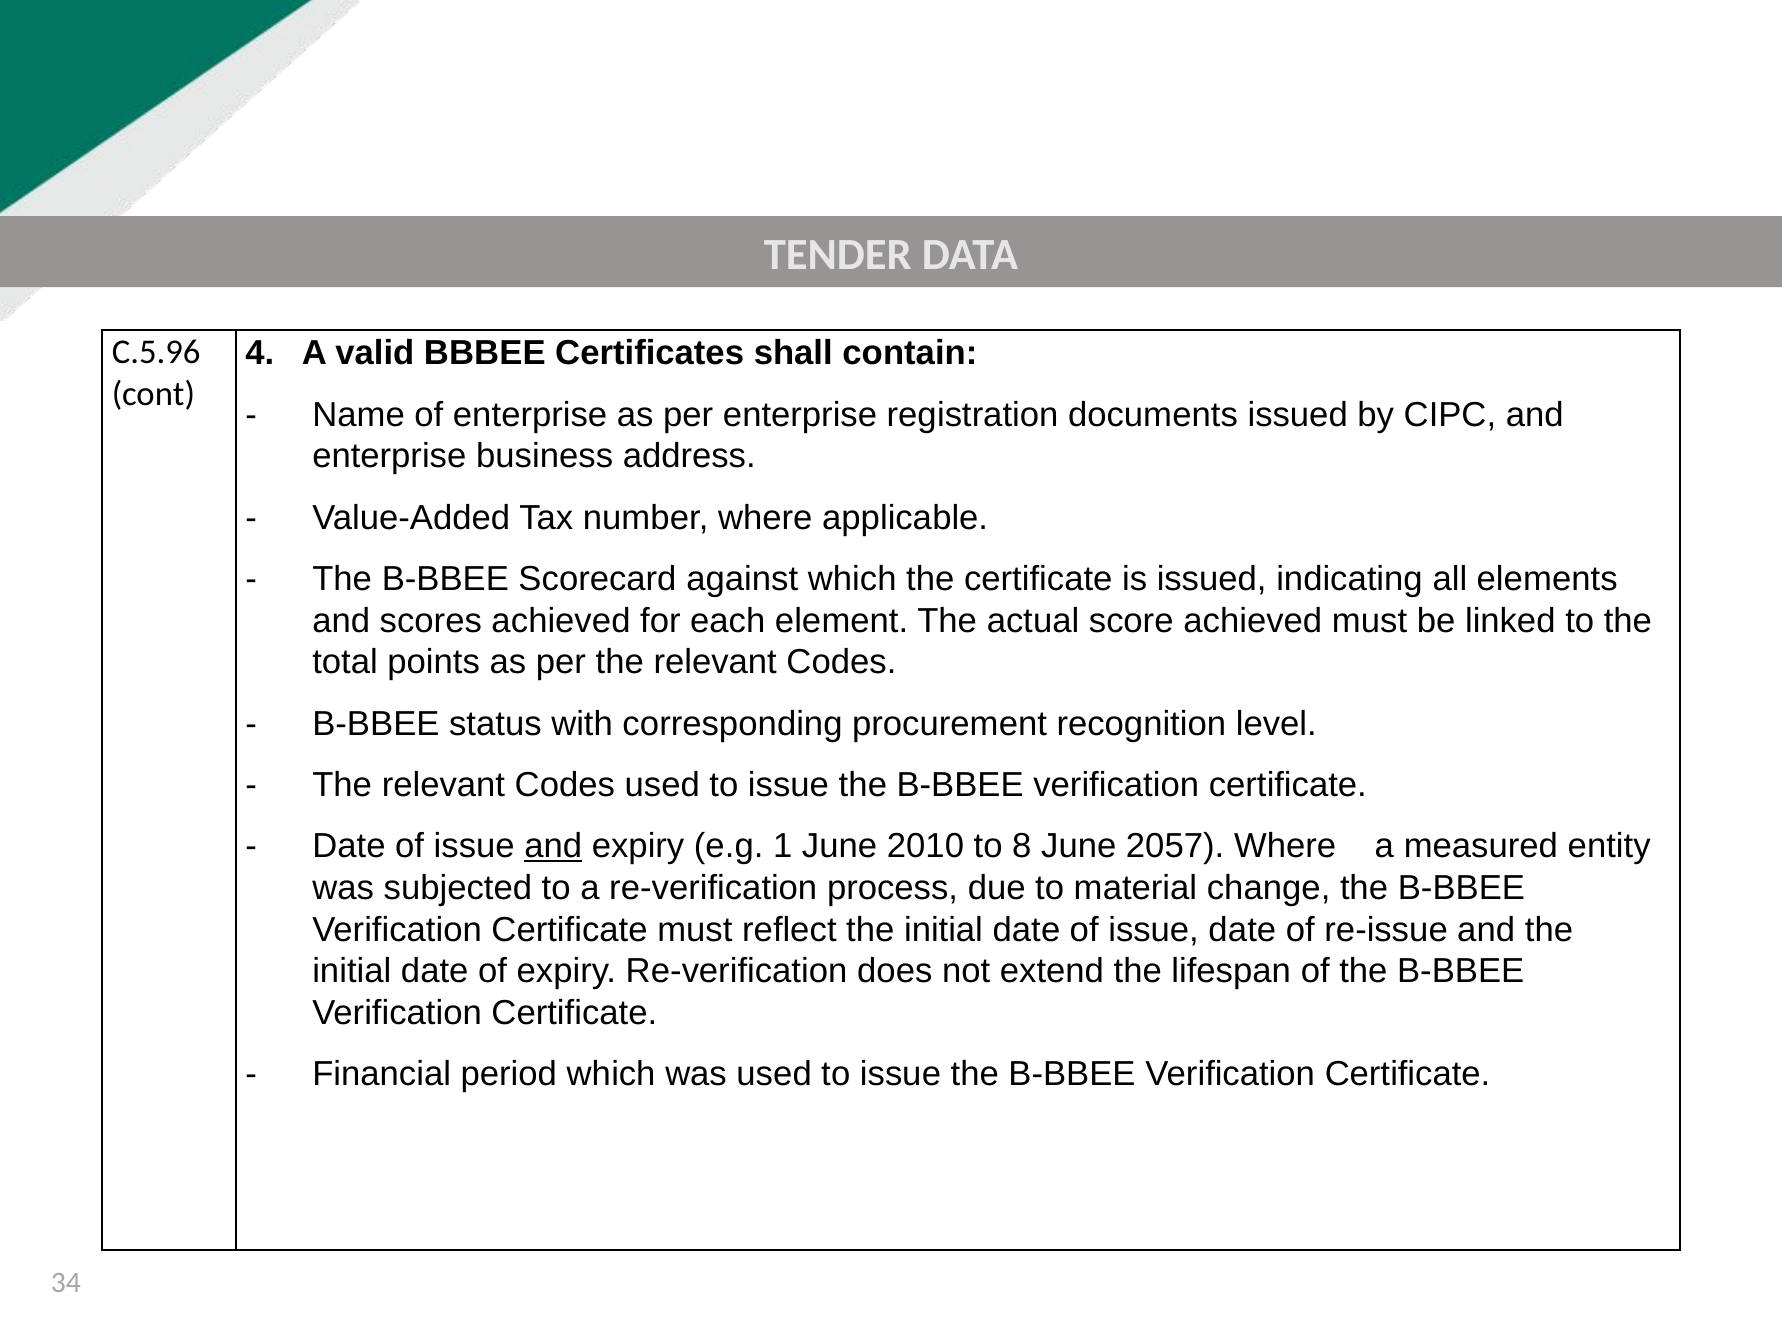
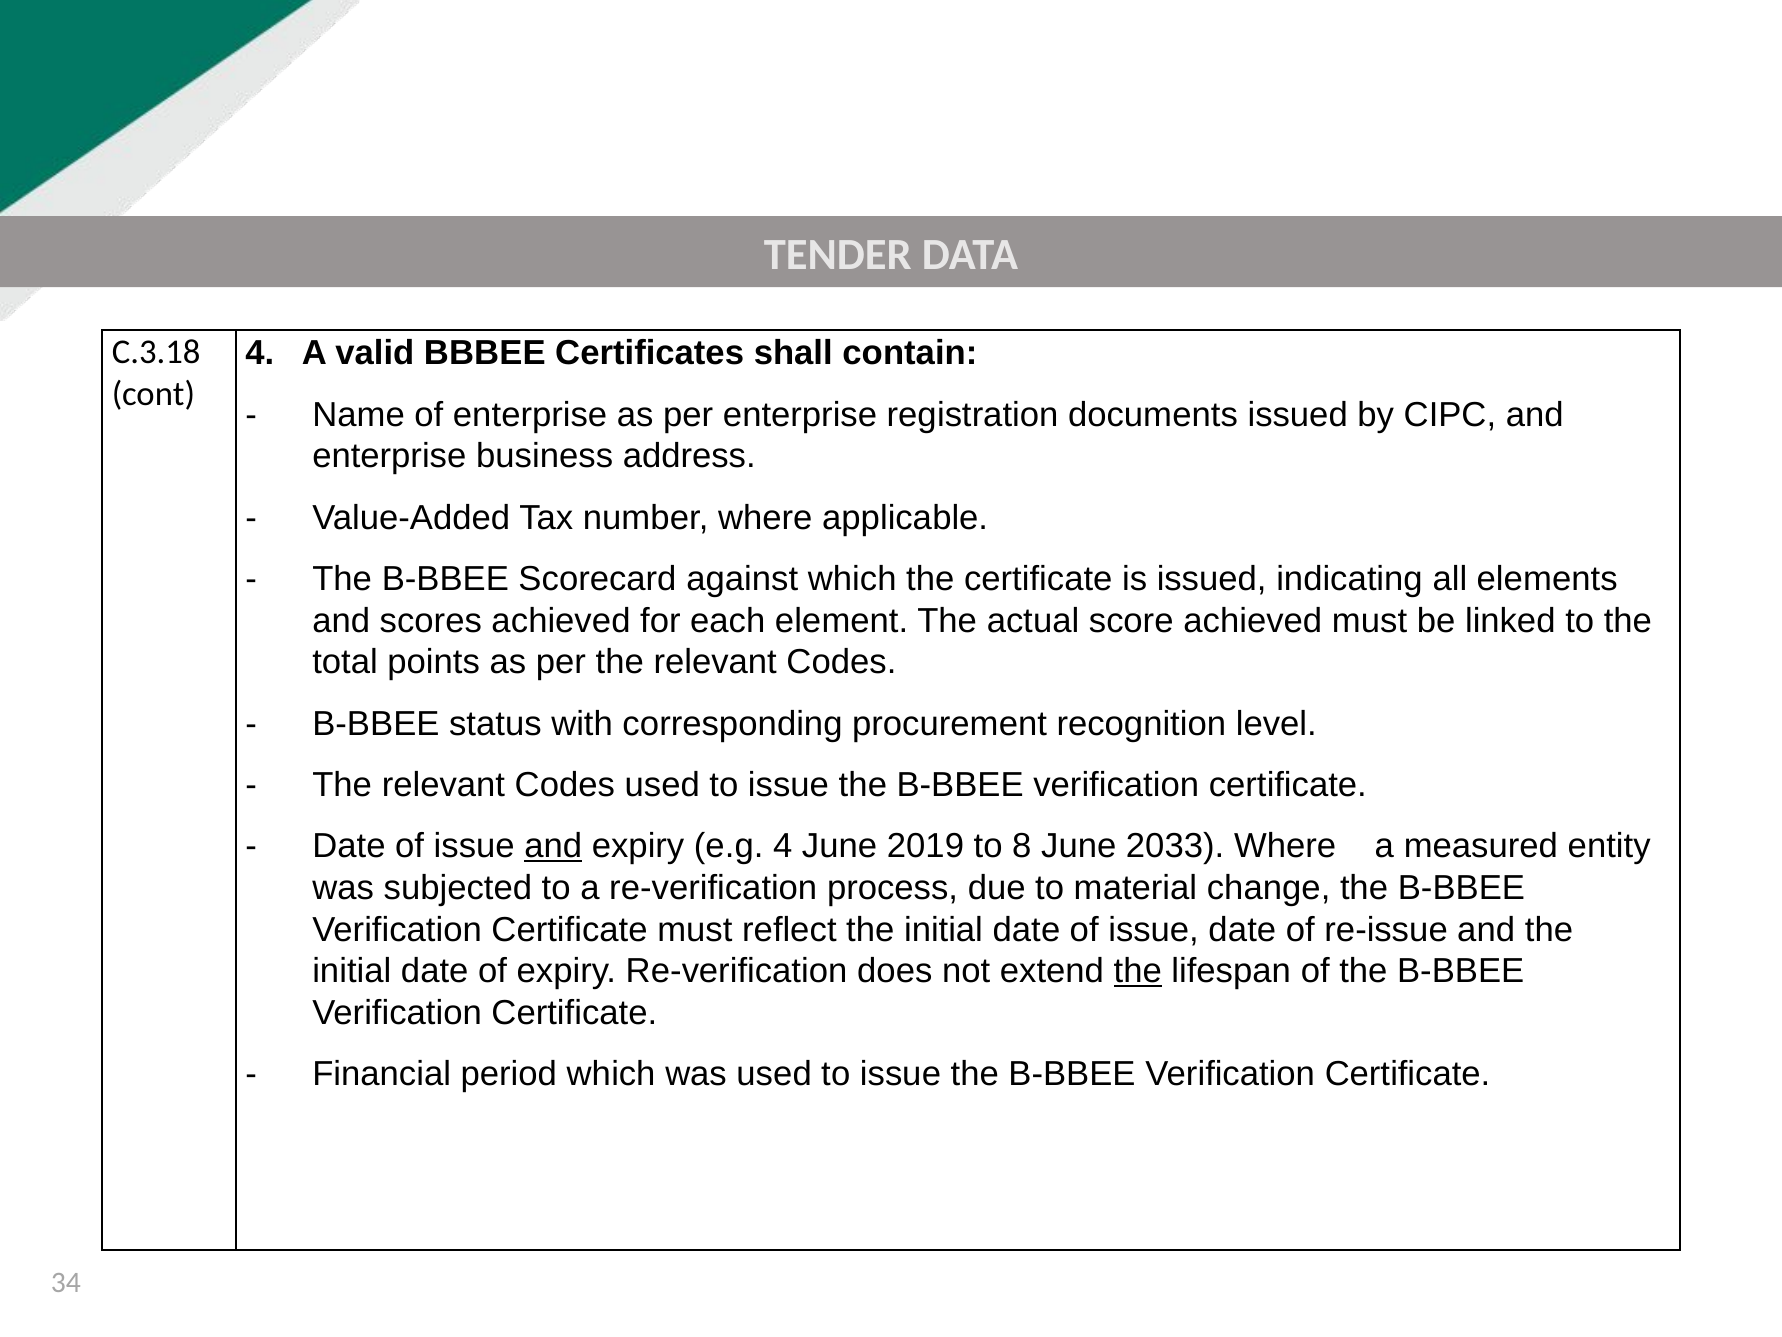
C.5.96: C.5.96 -> C.3.18 (156, 352)
e.g 1: 1 -> 4 (783, 846)
2010: 2010 -> 2019 (925, 846)
2057: 2057 -> 2033 (1175, 846)
the underline: none -> present (1138, 971)
